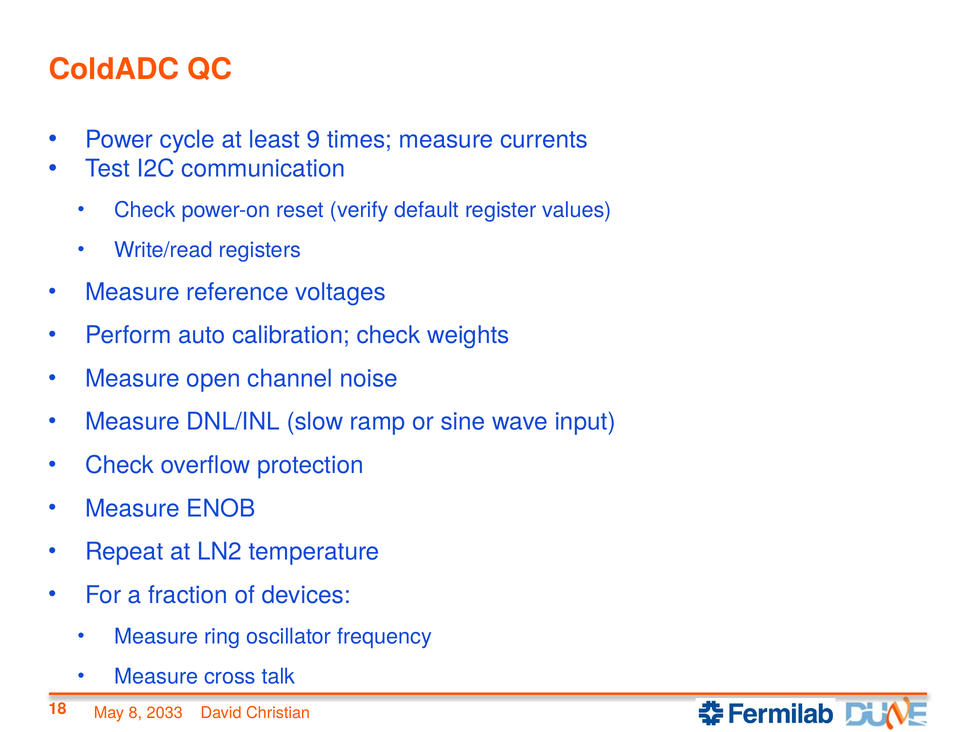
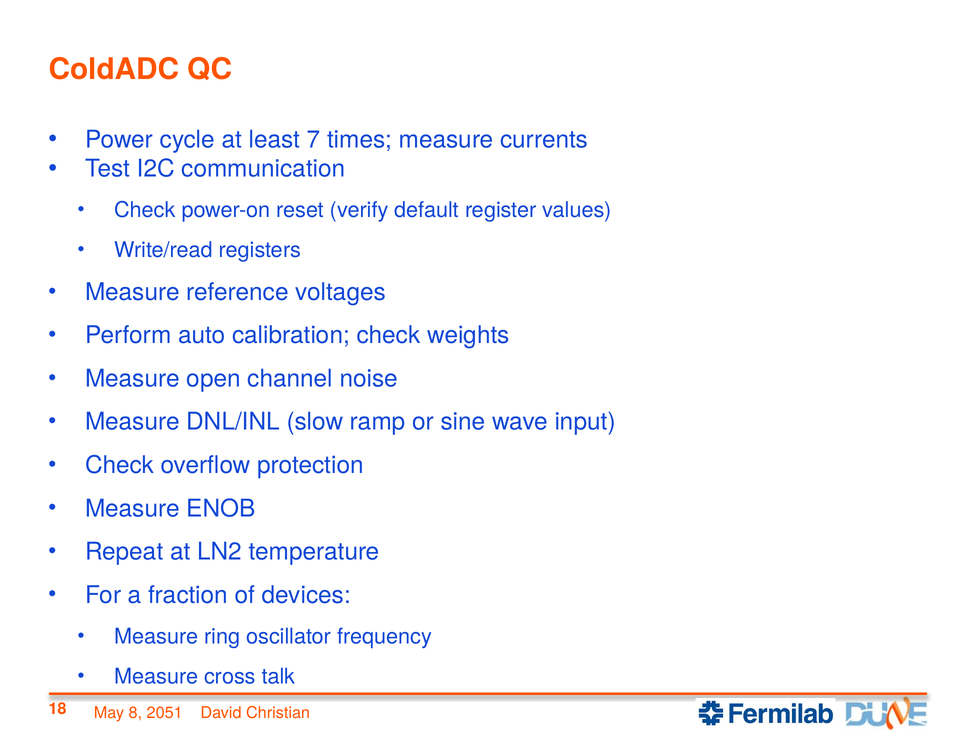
9: 9 -> 7 (314, 140)
2033: 2033 -> 2051 (165, 713)
